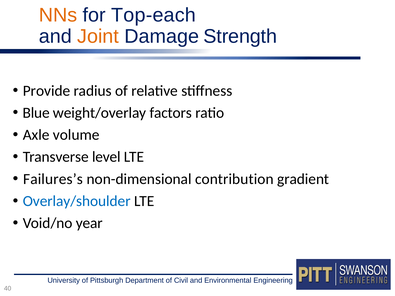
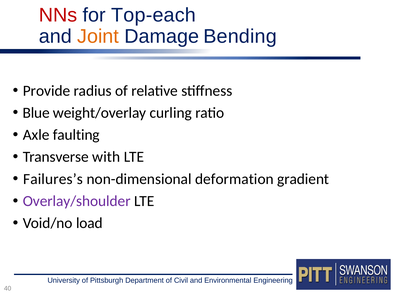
NNs colour: orange -> red (58, 15)
Strength: Strength -> Bending (240, 36)
factors: factors -> curling (171, 113)
volume: volume -> faulting (76, 135)
level: level -> with (106, 157)
contribution: contribution -> deformation (234, 179)
Overlay/shoulder colour: blue -> purple (77, 201)
year: year -> load (89, 223)
